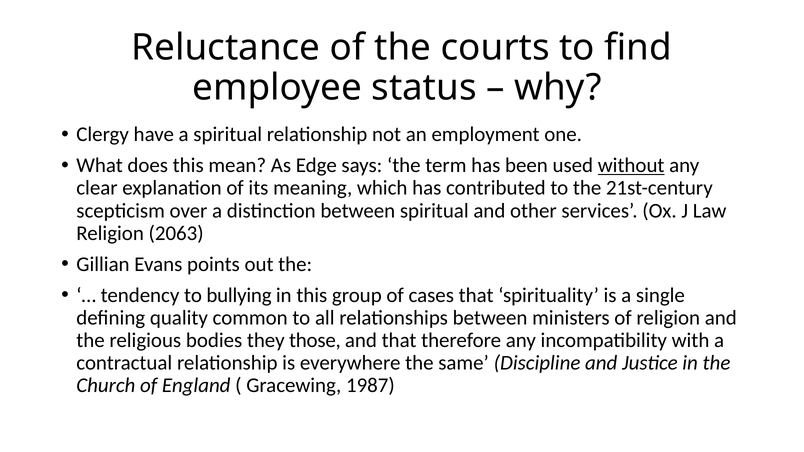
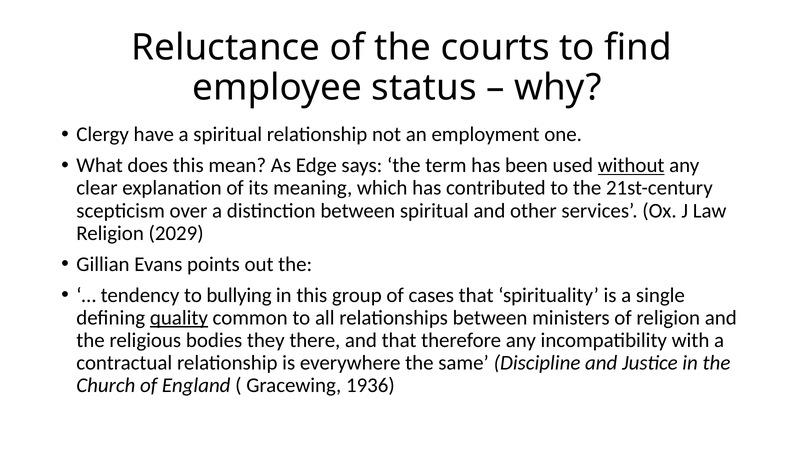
2063: 2063 -> 2029 (176, 233)
quality underline: none -> present (179, 318)
those: those -> there (315, 341)
1987: 1987 -> 1936 (370, 386)
